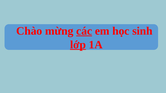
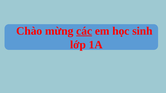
lớp underline: present -> none (78, 45)
